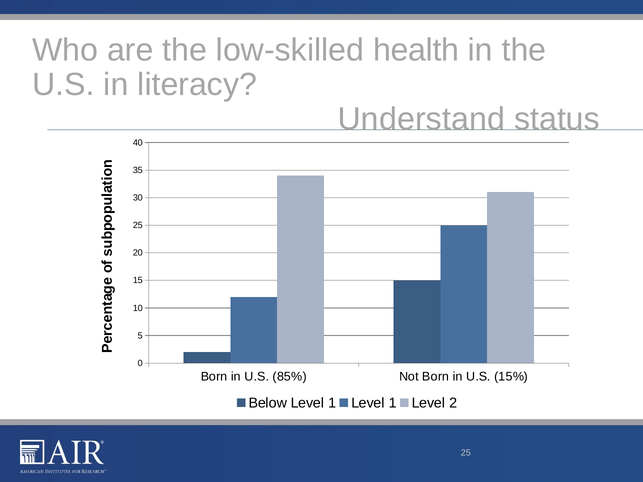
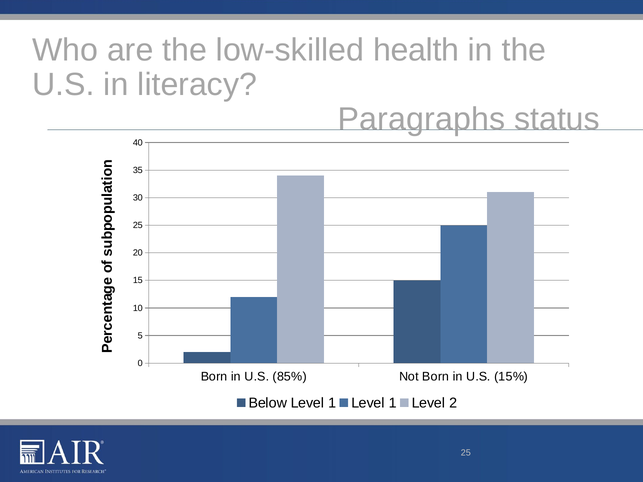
Understand: Understand -> Paragraphs (421, 119)
